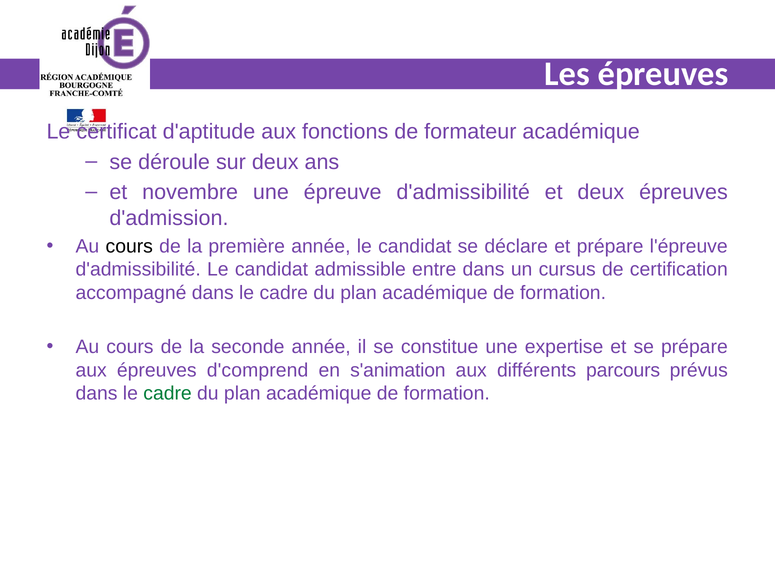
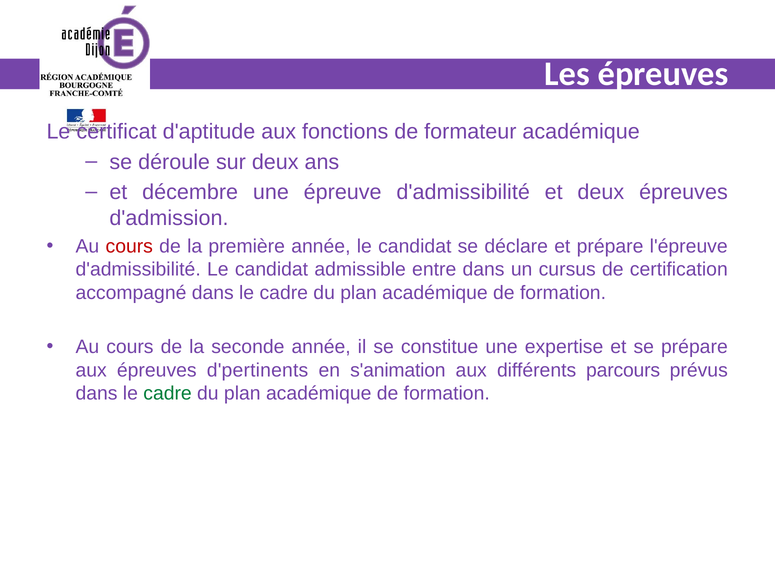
novembre: novembre -> décembre (190, 192)
cours colour: black -> red (129, 246)
d'comprend: d'comprend -> d'pertinents (258, 370)
